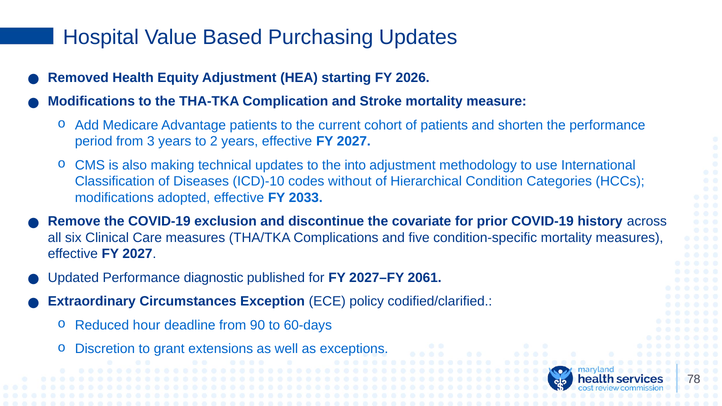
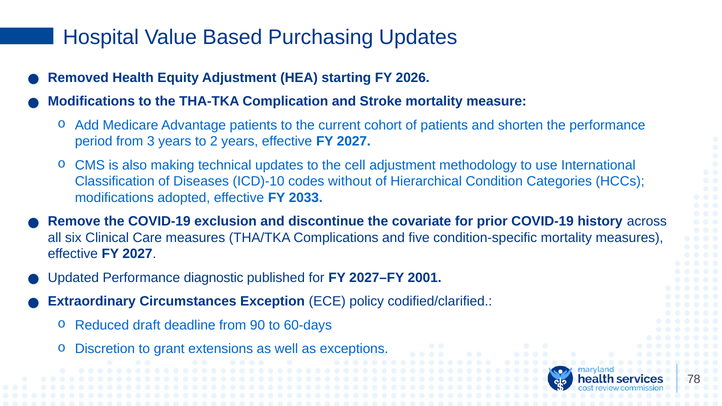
into: into -> cell (355, 165)
2061: 2061 -> 2001 (425, 278)
hour: hour -> draft (147, 325)
